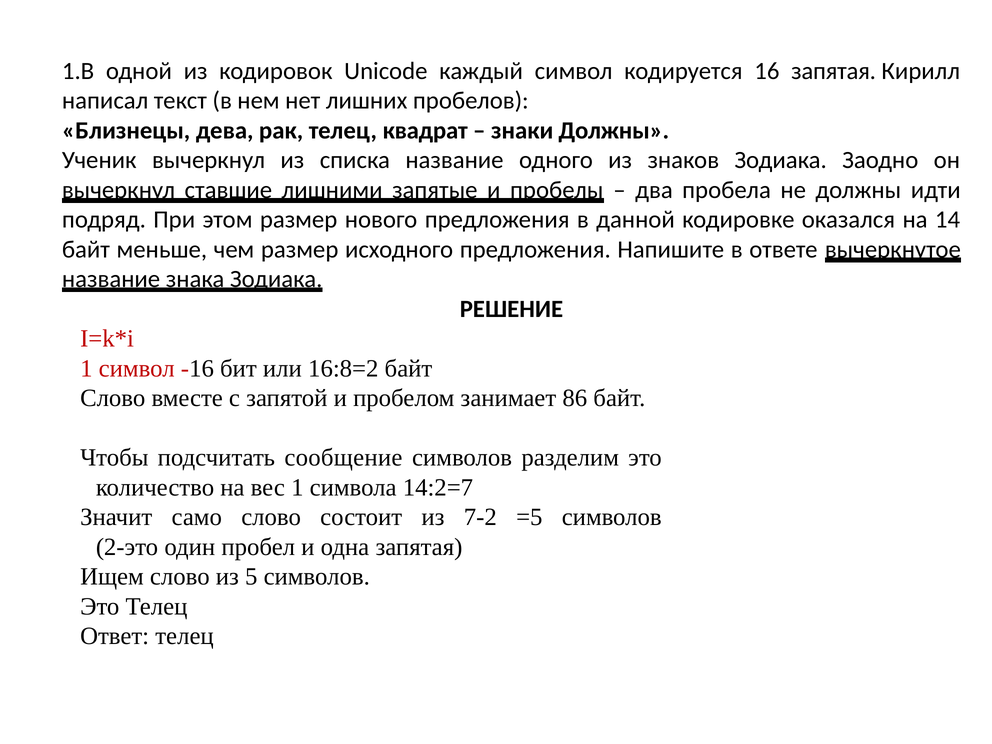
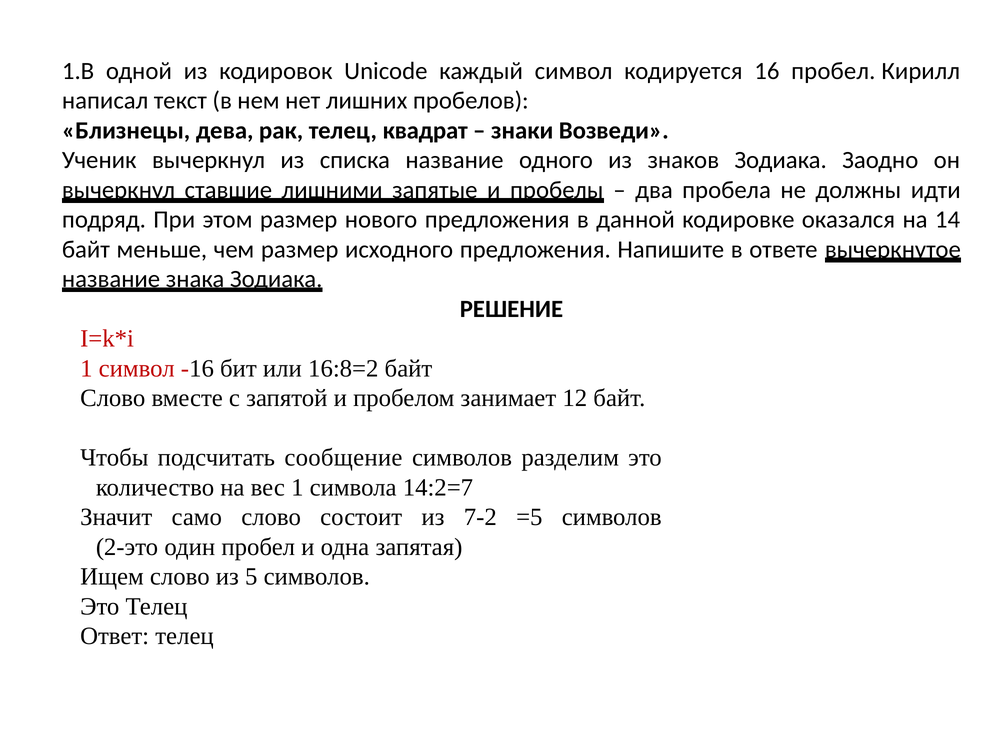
16 запятая: запятая -> пробел (833, 71)
знаки Должны: Должны -> Возведи (614, 130)
86: 86 -> 12 (575, 398)
